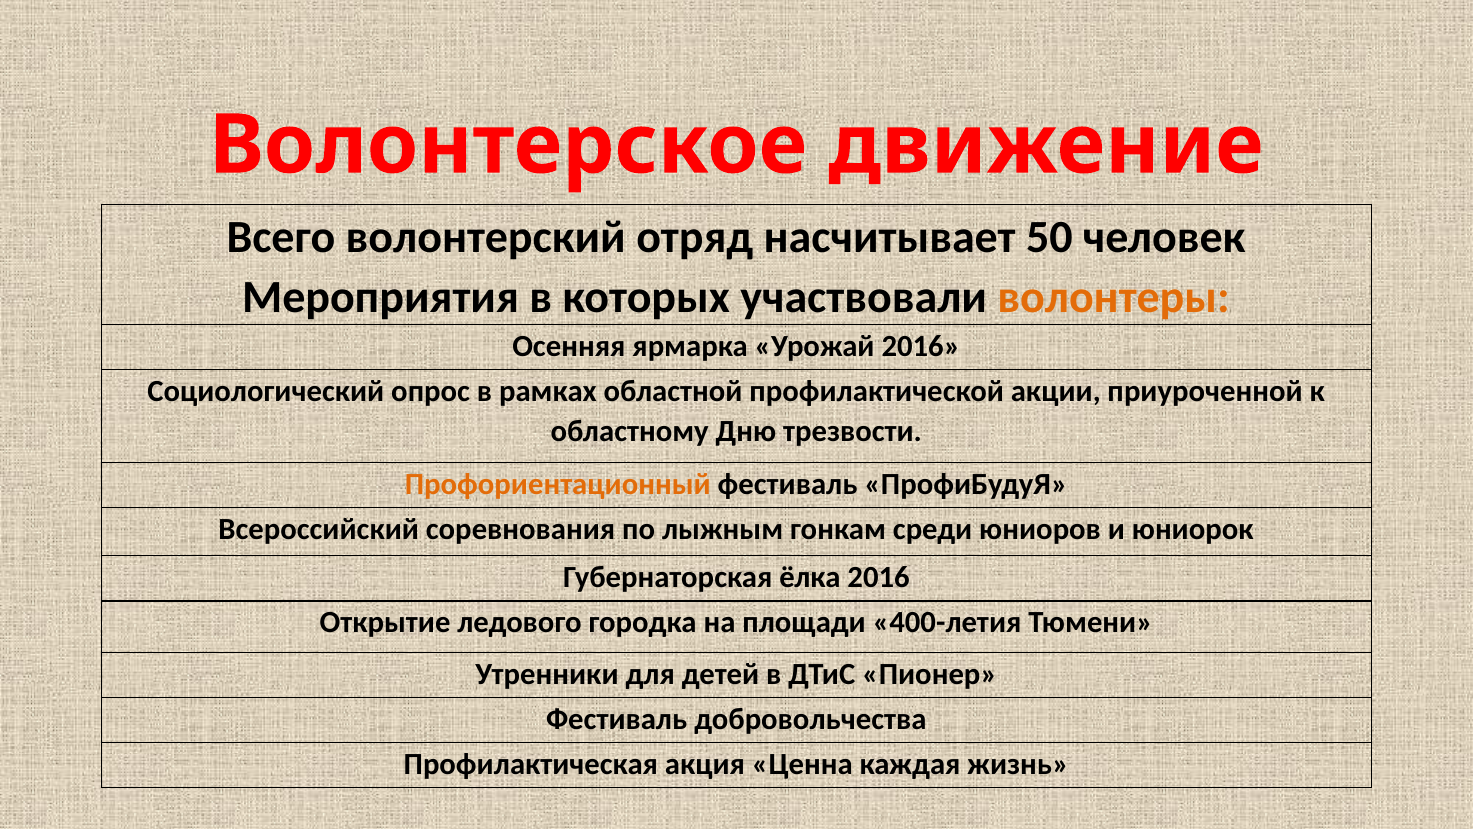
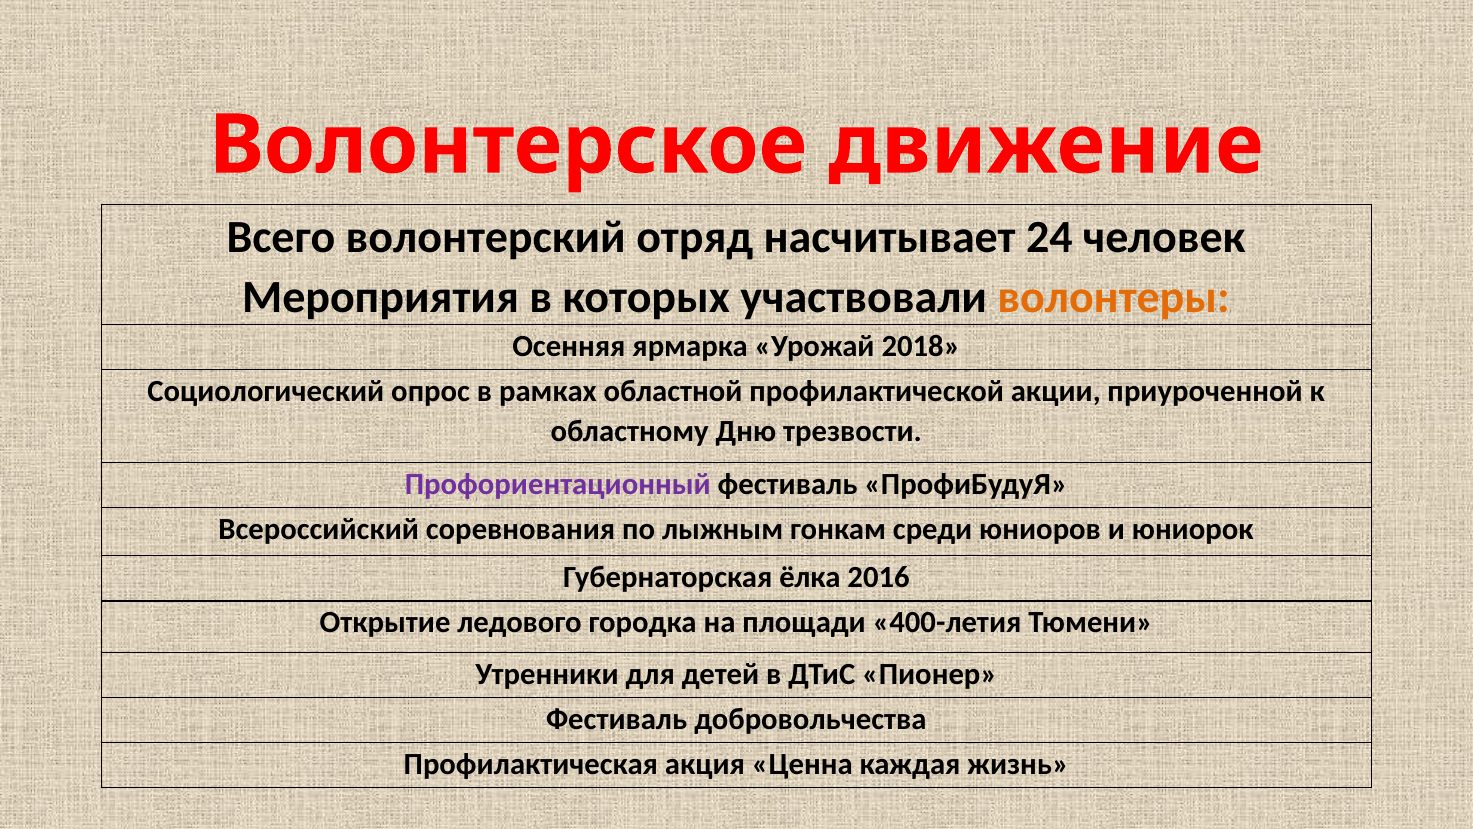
50: 50 -> 24 (1049, 237)
Урожай 2016: 2016 -> 2018 (921, 346)
Профориентационный colour: orange -> purple (558, 484)
